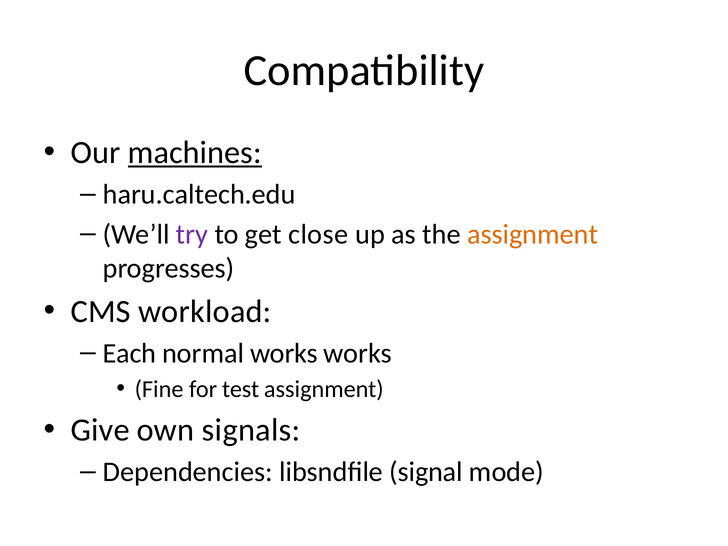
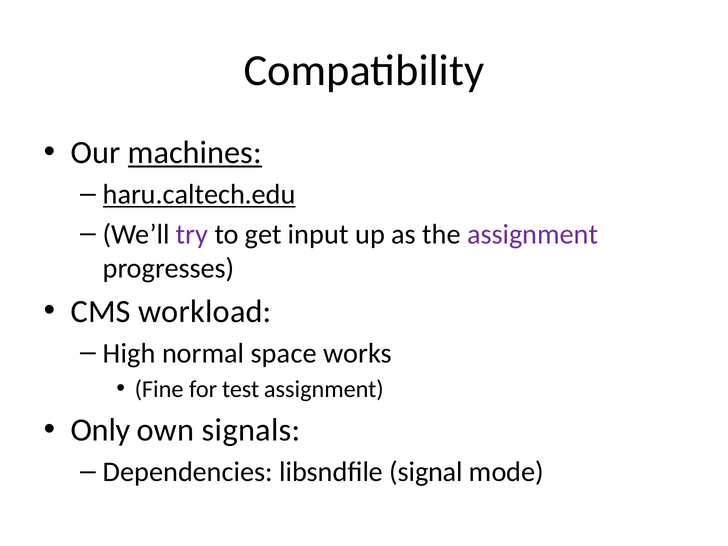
haru.caltech.edu underline: none -> present (199, 195)
close: close -> input (318, 234)
assignment colour: orange -> purple (533, 234)
Each: Each -> High (129, 353)
normal works: works -> space (284, 353)
Give: Give -> Only (100, 430)
